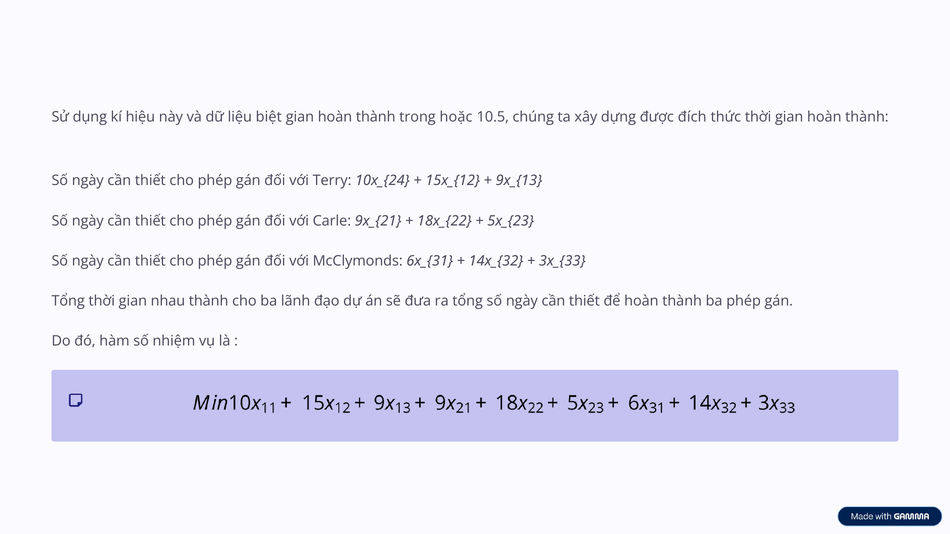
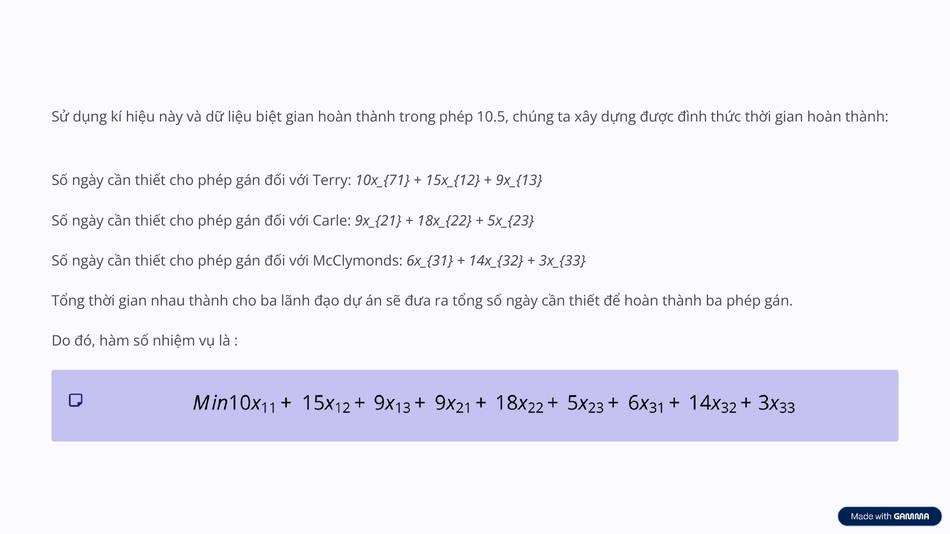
trong hoặc: hoặc -> phép (456, 117)
đích: đích -> đình (692, 117)
10x_{24: 10x_{24 -> 10x_{71 (382, 181)
